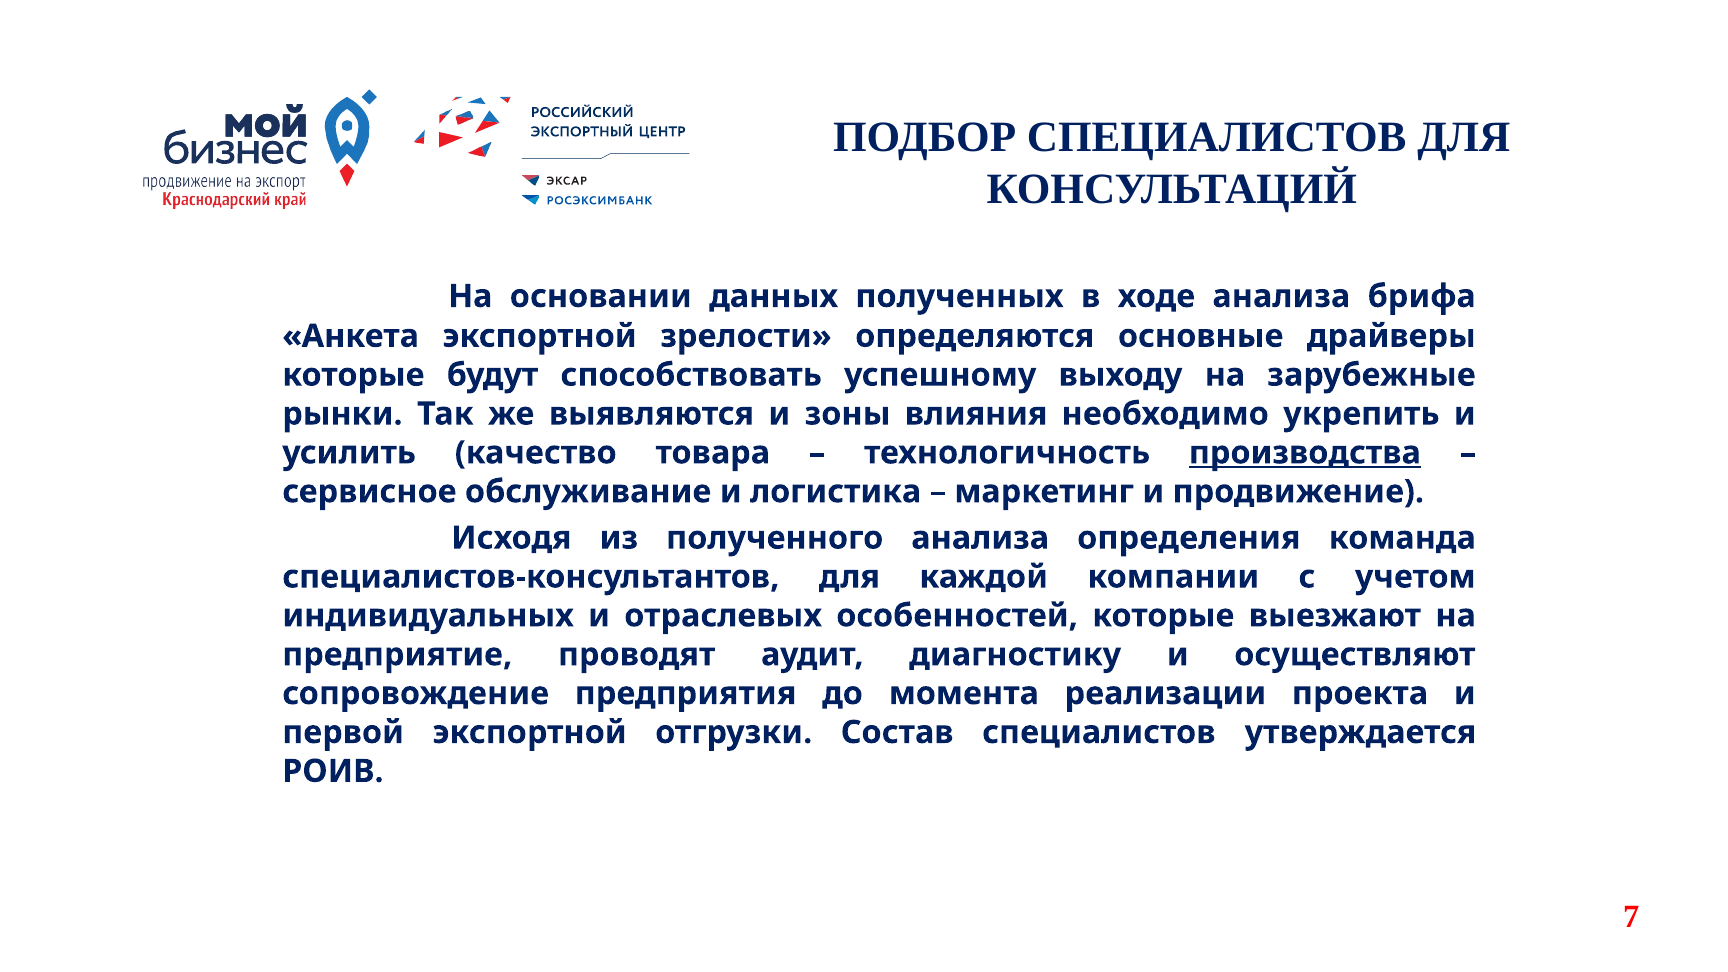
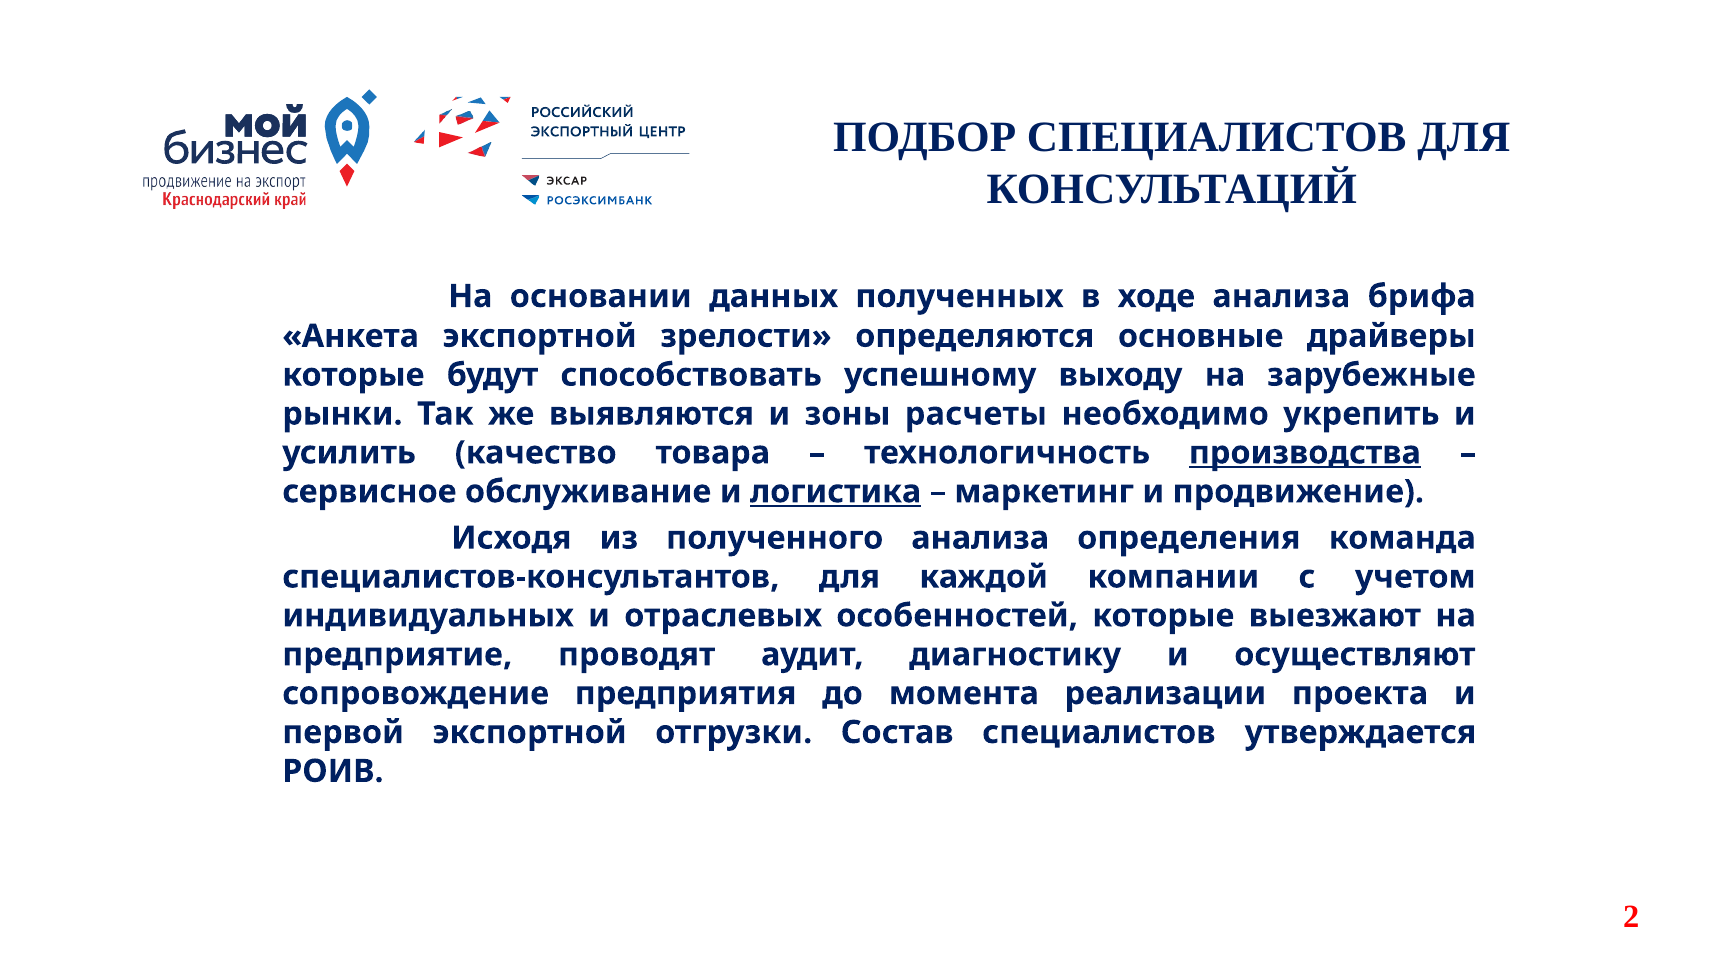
влияния: влияния -> расчеты (976, 414)
логистика underline: none -> present (836, 492)
7: 7 -> 2 (1631, 917)
